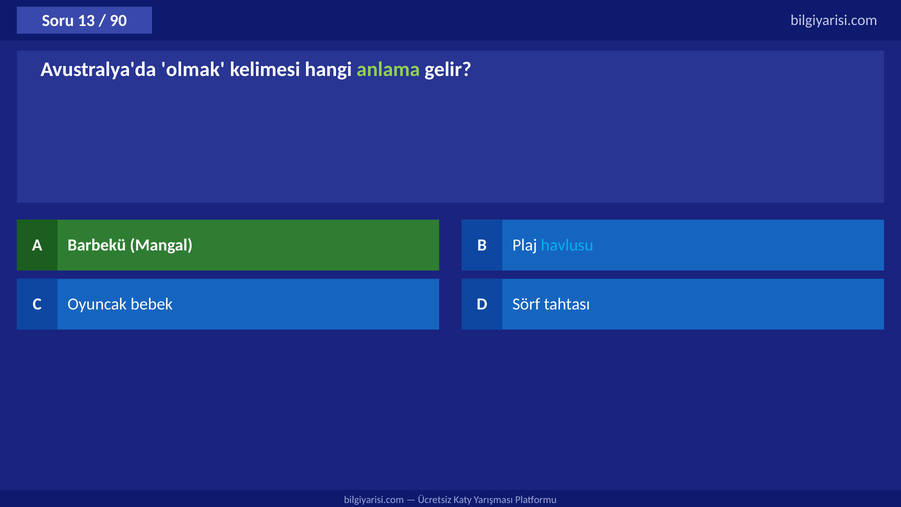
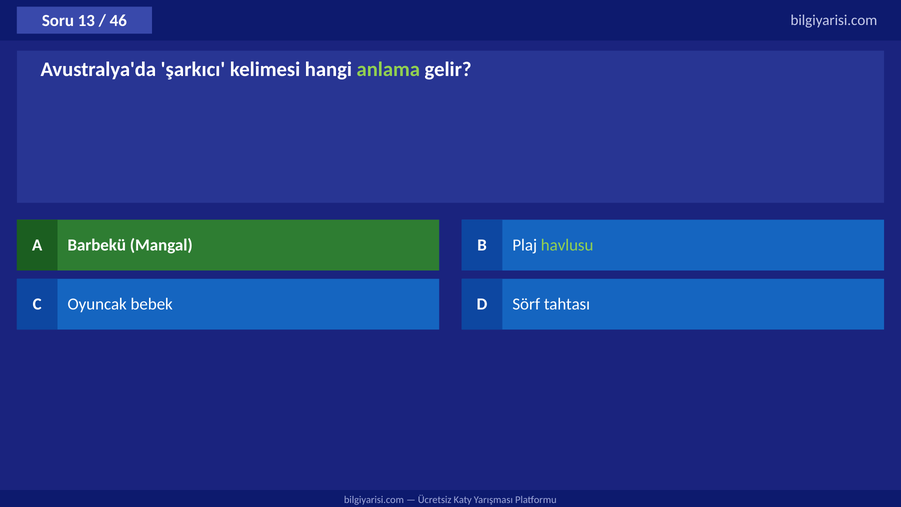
90: 90 -> 46 (118, 21)
olmak: olmak -> şarkıcı (193, 69)
havlusu colour: light blue -> light green (567, 245)
